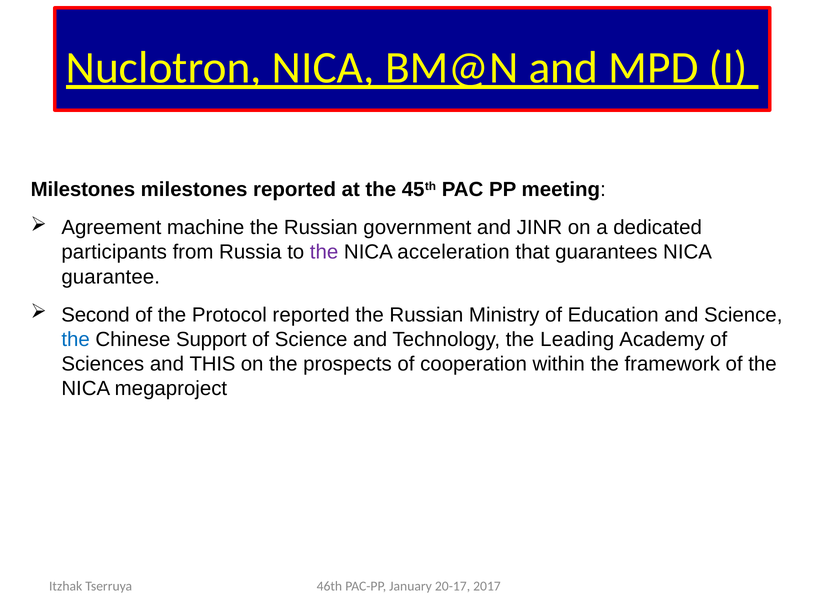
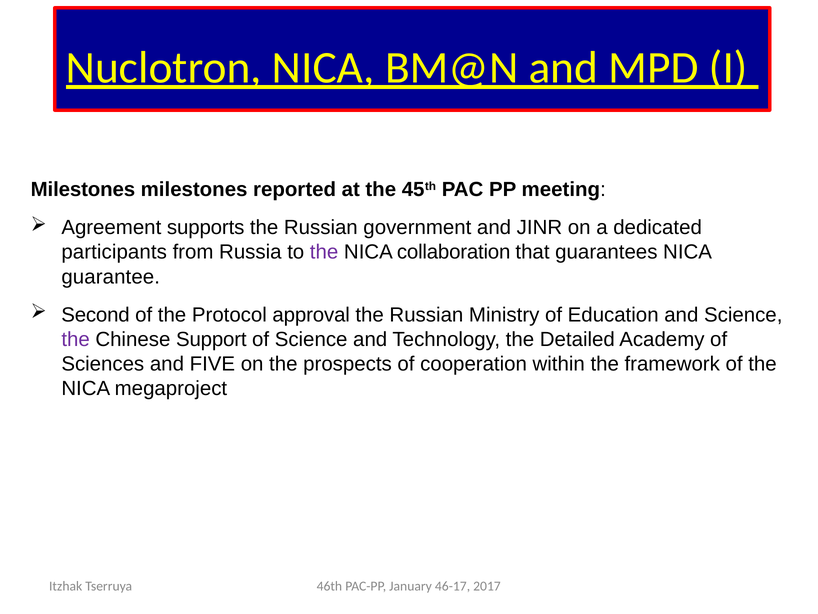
machine: machine -> supports (206, 227)
acceleration: acceleration -> collaboration (454, 252)
Protocol reported: reported -> approval (311, 315)
the colour: blue -> purple (76, 339)
Leading: Leading -> Detailed (577, 339)
THIS: THIS -> FIVE (212, 364)
20-17: 20-17 -> 46-17 (453, 586)
